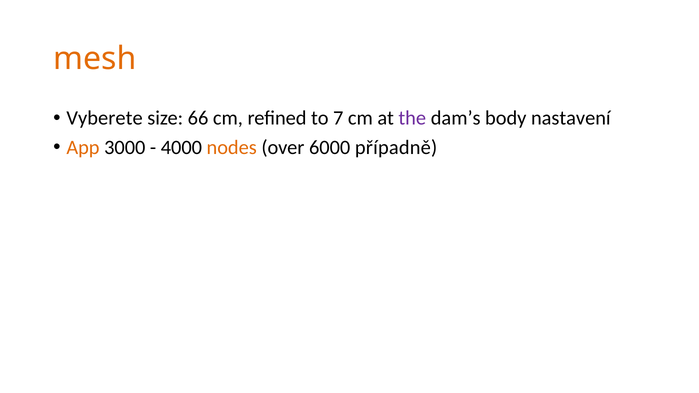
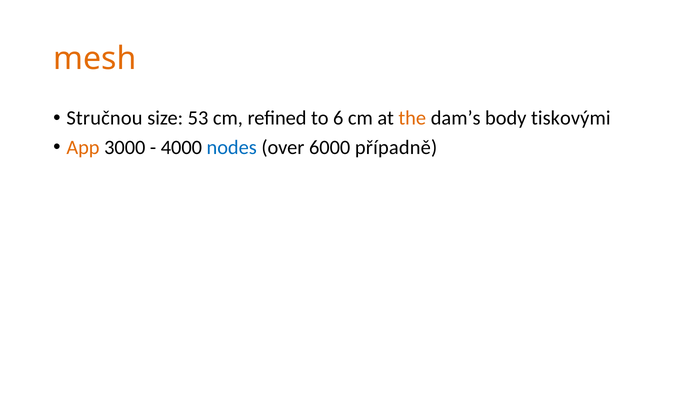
Vyberete: Vyberete -> Stručnou (104, 118)
66: 66 -> 53 (198, 118)
7: 7 -> 6 (338, 118)
the colour: purple -> orange (412, 118)
nastavení: nastavení -> tiskovými (571, 118)
nodes colour: orange -> blue (232, 147)
